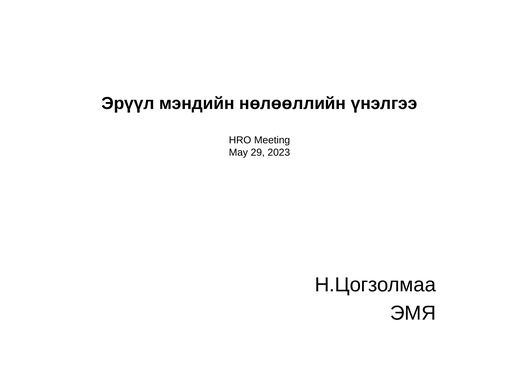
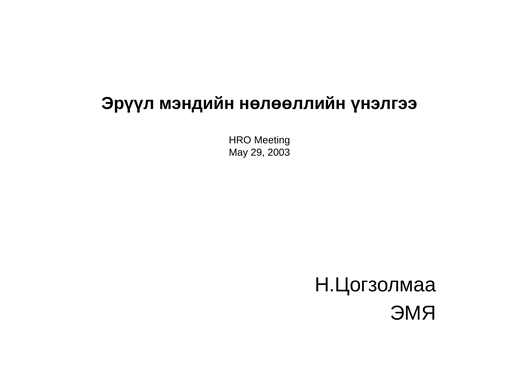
2023: 2023 -> 2003 (279, 152)
